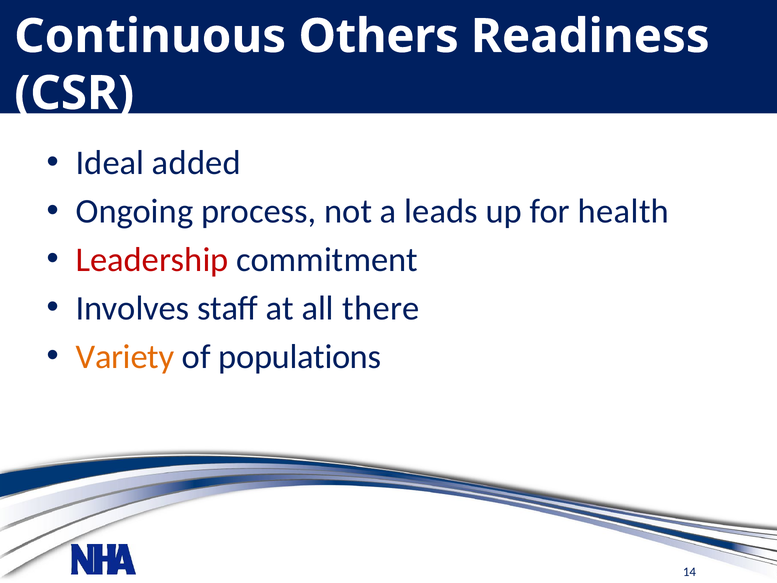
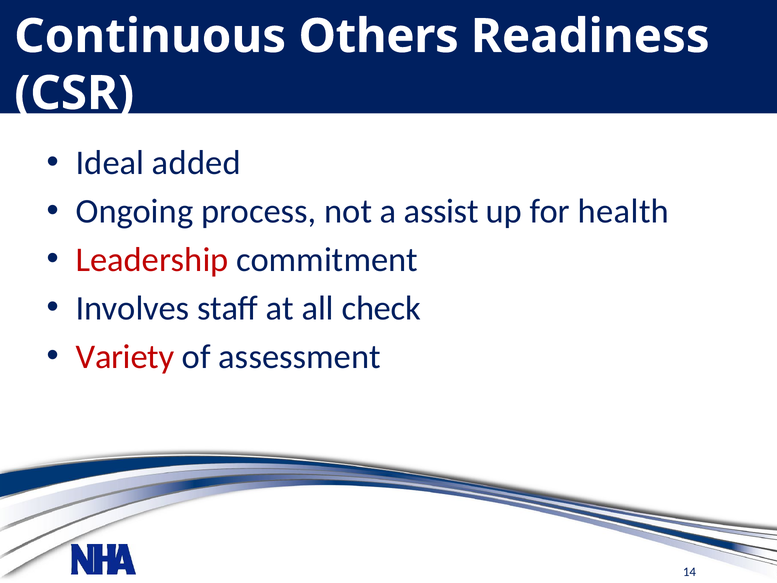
leads: leads -> assist (441, 211)
there: there -> check (381, 308)
Variety colour: orange -> red (125, 356)
populations: populations -> assessment (300, 356)
